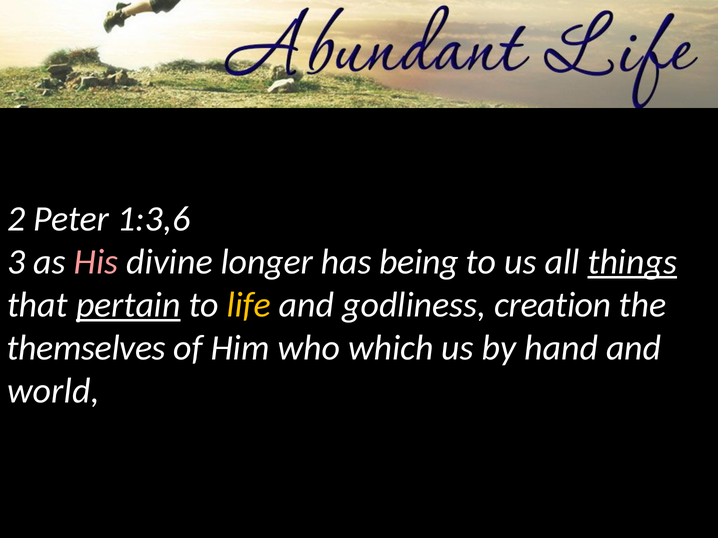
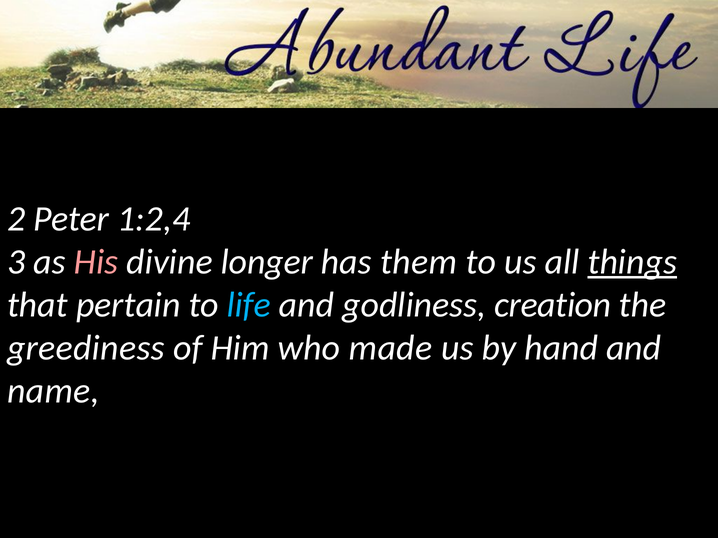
1:3,6: 1:3,6 -> 1:2,4 (154, 219)
being: being -> them (419, 262)
pertain underline: present -> none (128, 305)
life colour: yellow -> light blue (249, 305)
themselves: themselves -> greediness (86, 348)
which: which -> made (391, 348)
world: world -> name (53, 391)
